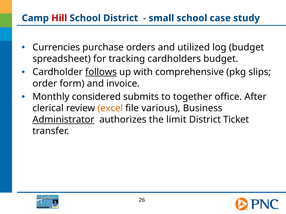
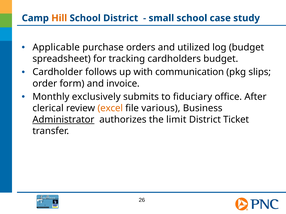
Hill colour: red -> orange (59, 18)
Currencies: Currencies -> Applicable (56, 47)
follows underline: present -> none (101, 72)
comprehensive: comprehensive -> communication (190, 72)
considered: considered -> exclusively (96, 97)
together: together -> fiduciary (193, 97)
